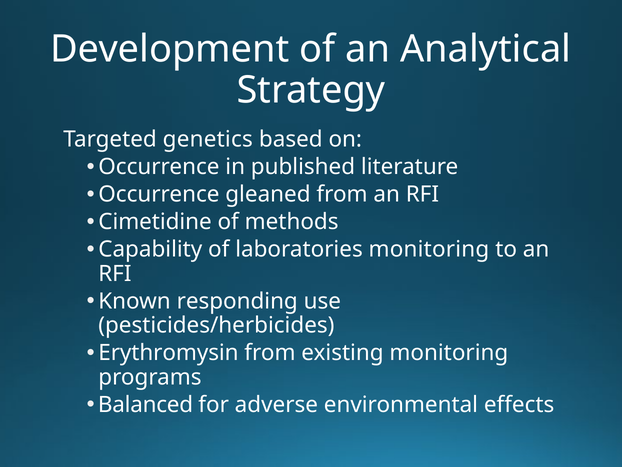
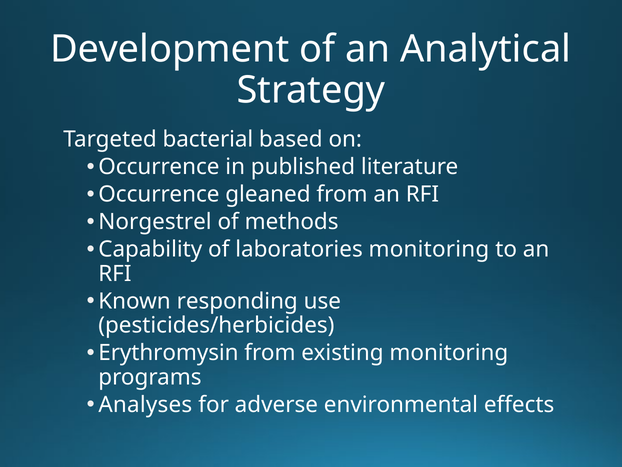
genetics: genetics -> bacterial (208, 139)
Cimetidine: Cimetidine -> Norgestrel (155, 222)
Balanced: Balanced -> Analyses (145, 404)
